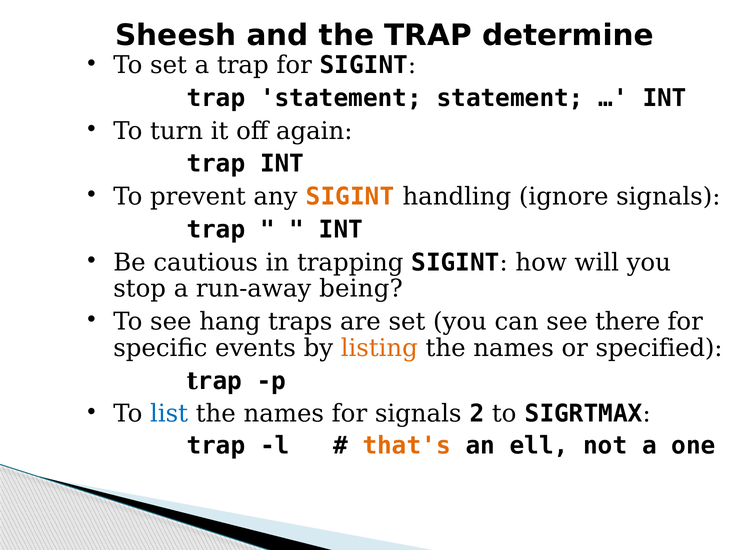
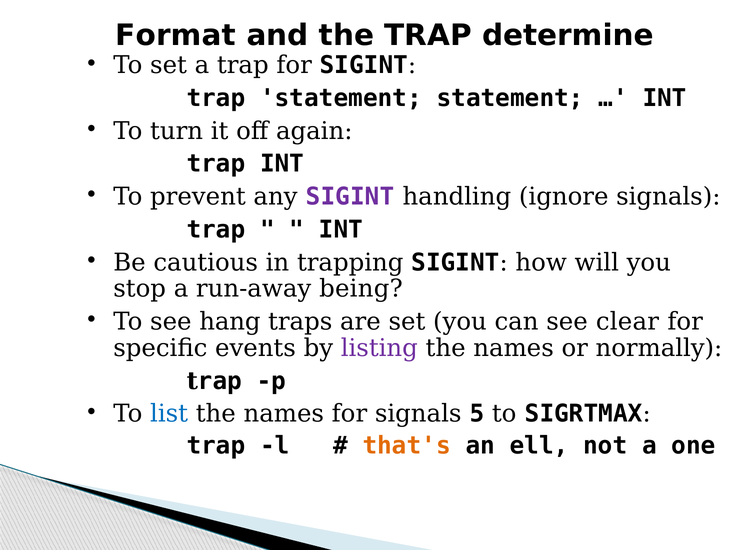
Sheesh: Sheesh -> Format (176, 36)
SIGINT colour: orange -> purple (350, 197)
there: there -> clear (627, 322)
listing colour: orange -> purple (379, 348)
specified: specified -> normally (659, 348)
2: 2 -> 5 (477, 414)
